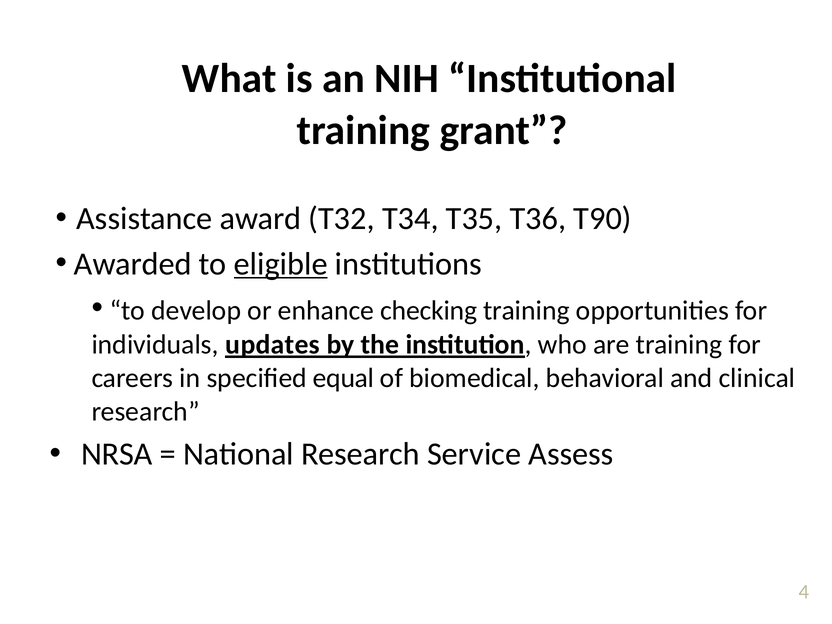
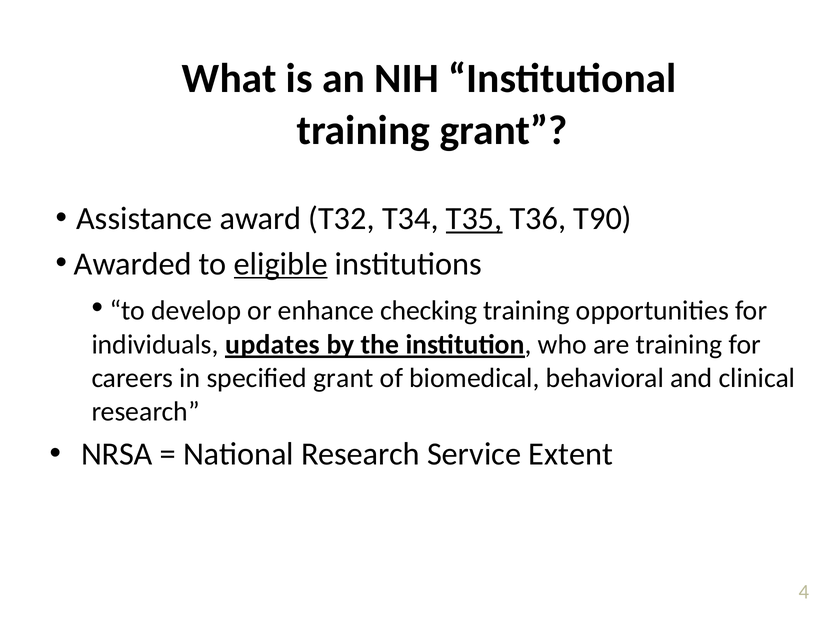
T35 underline: none -> present (474, 219)
specified equal: equal -> grant (343, 378)
Assess: Assess -> Extent (571, 454)
